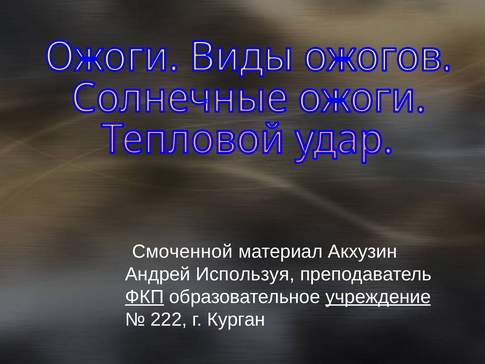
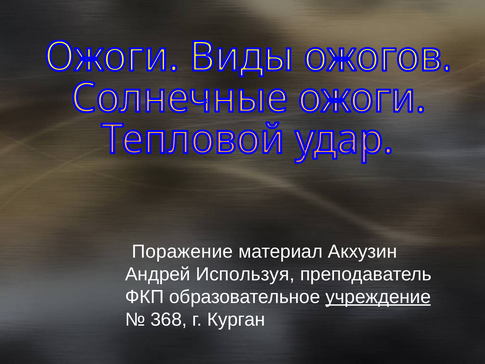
Смоченной: Смоченной -> Поражение (182, 251)
ФКП underline: present -> none (144, 297)
222: 222 -> 368 (169, 319)
